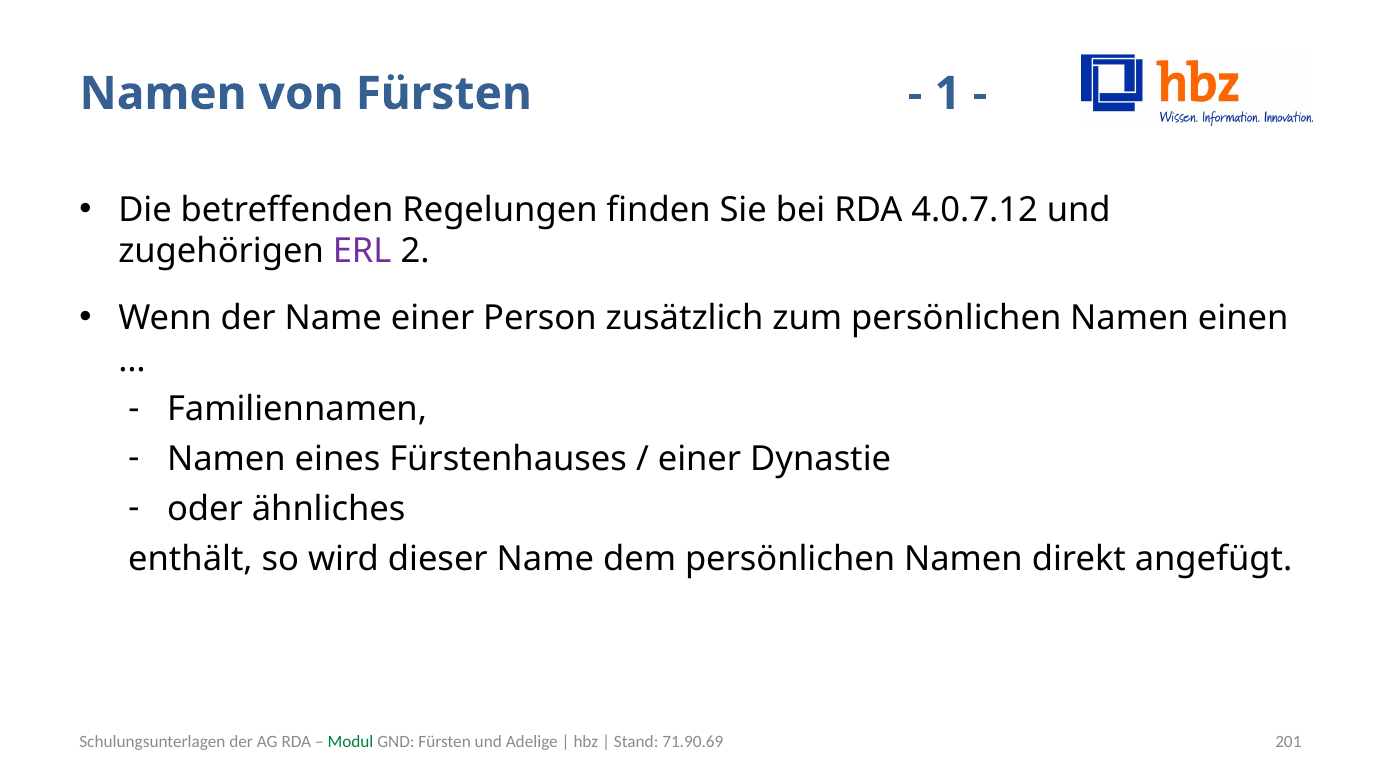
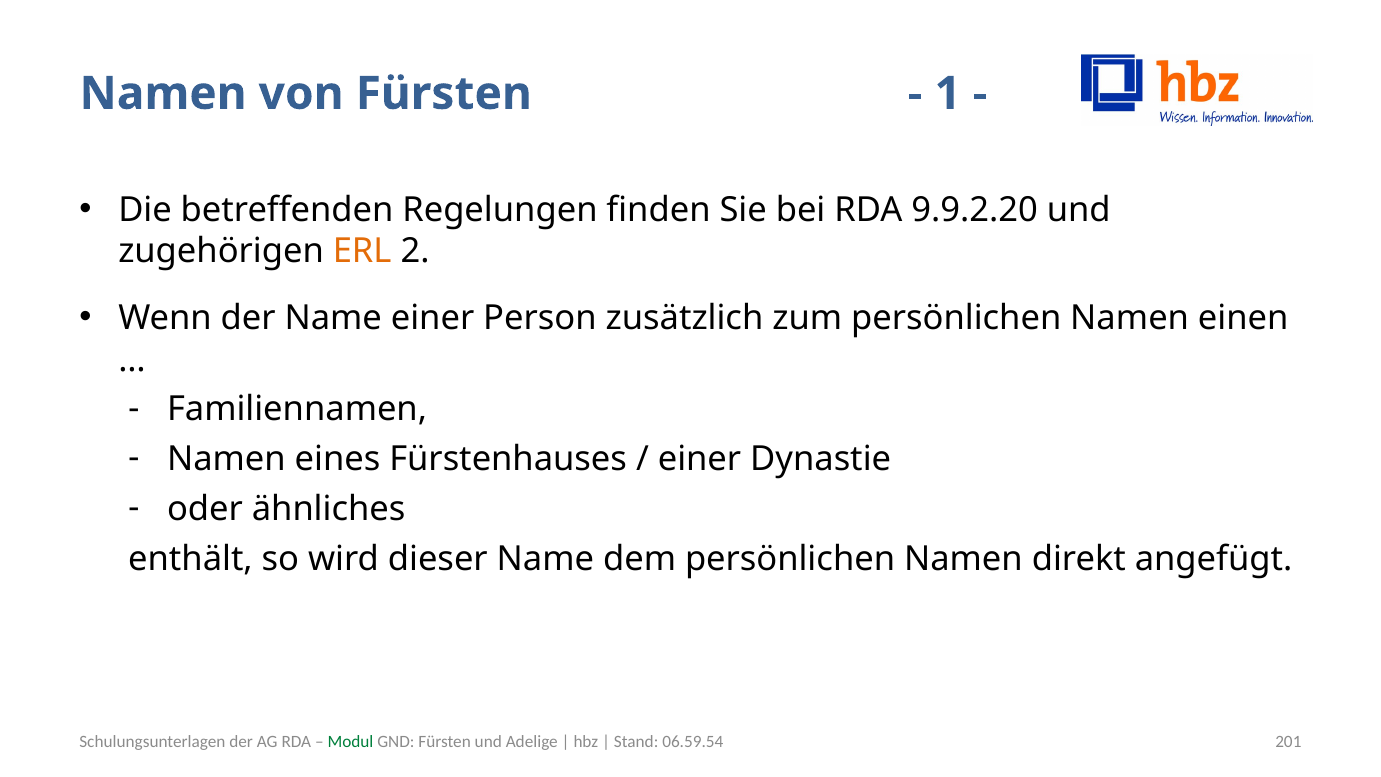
4.0.7.12: 4.0.7.12 -> 9.9.2.20 (975, 210)
ERL colour: purple -> orange (362, 251)
71.90.69: 71.90.69 -> 06.59.54 (693, 742)
